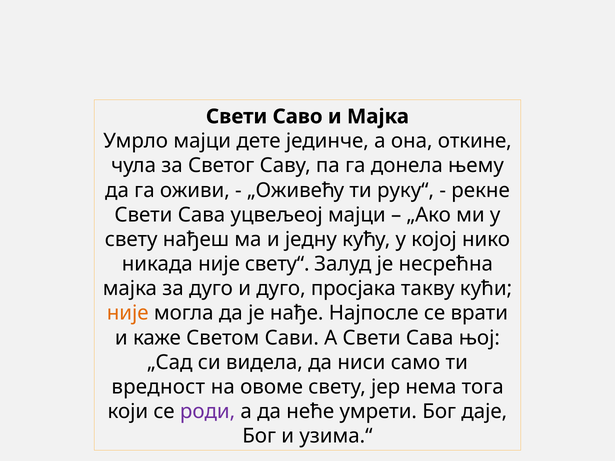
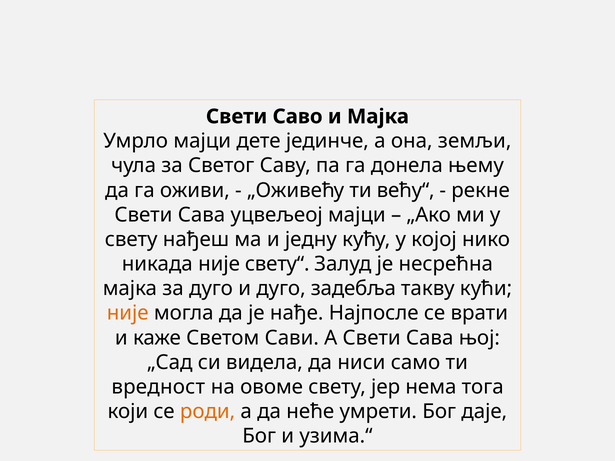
откине: откине -> земљи (475, 141)
руку“: руку“ -> већу“ (406, 190)
просјака: просјака -> задебља (353, 289)
роди colour: purple -> orange (208, 412)
